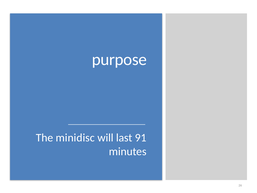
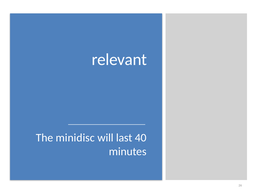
purpose: purpose -> relevant (119, 59)
91: 91 -> 40 (141, 138)
